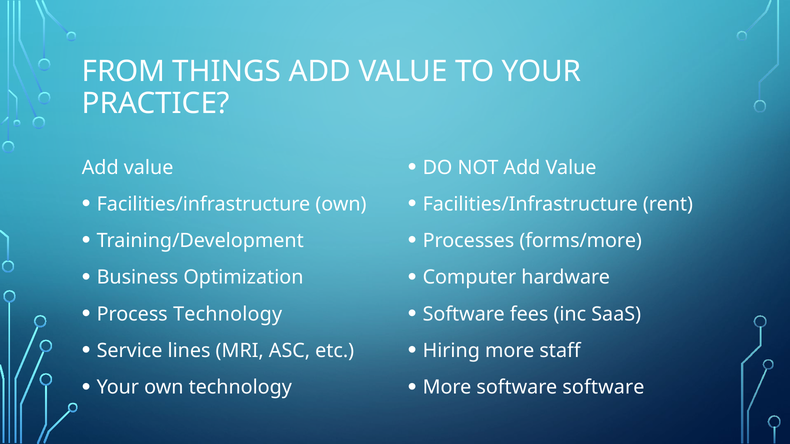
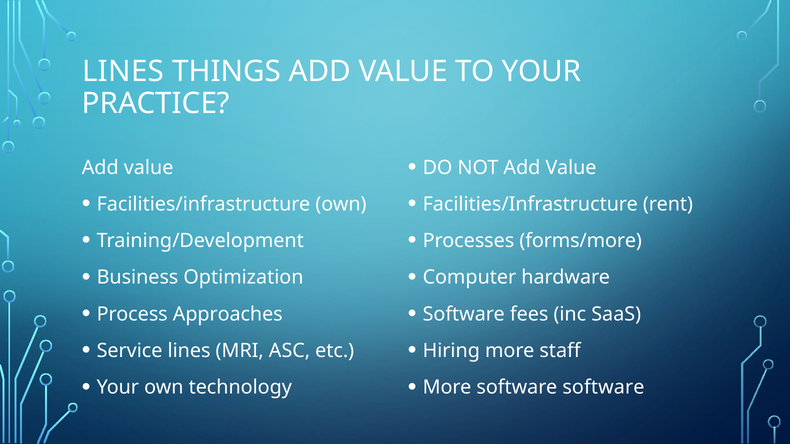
FROM: FROM -> LINES (123, 72)
Process Technology: Technology -> Approaches (228, 314)
